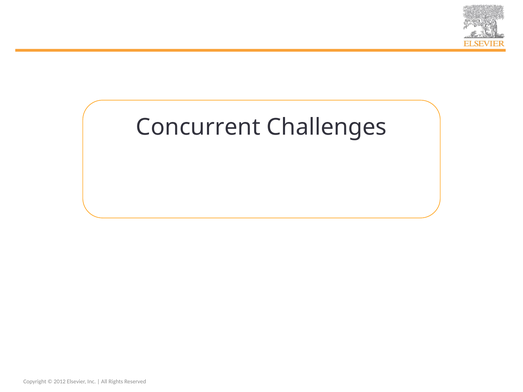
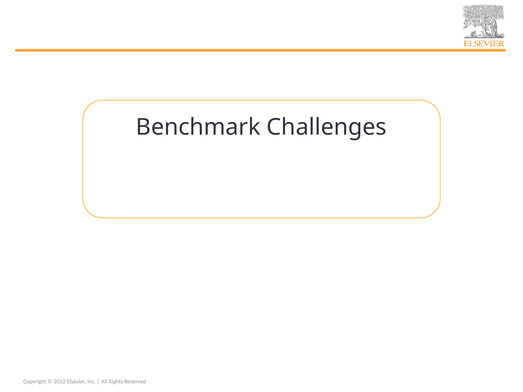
Concurrent: Concurrent -> Benchmark (198, 127)
